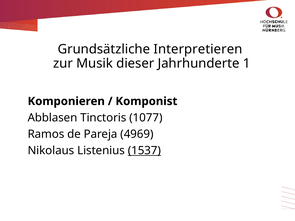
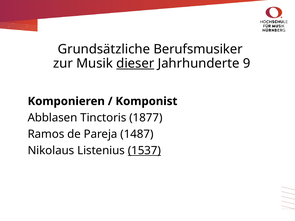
Interpretieren: Interpretieren -> Berufsmusiker (198, 49)
dieser underline: none -> present (135, 63)
1: 1 -> 9 (247, 63)
1077: 1077 -> 1877 (146, 118)
4969: 4969 -> 1487 (137, 134)
